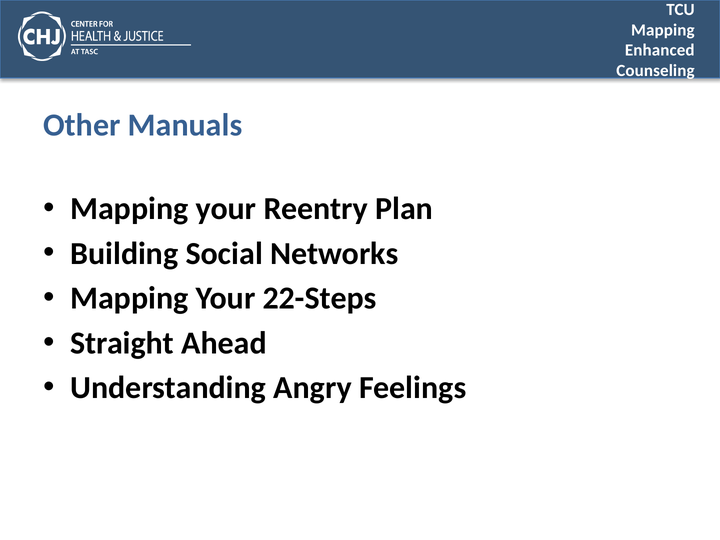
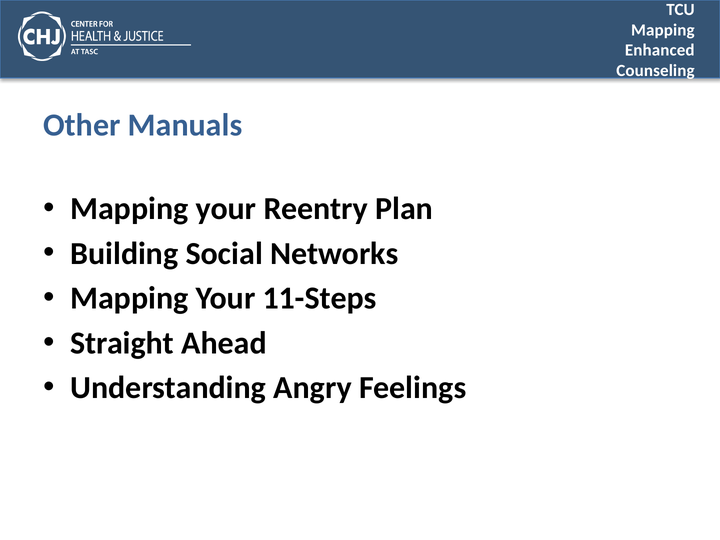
22-Steps: 22-Steps -> 11-Steps (320, 298)
